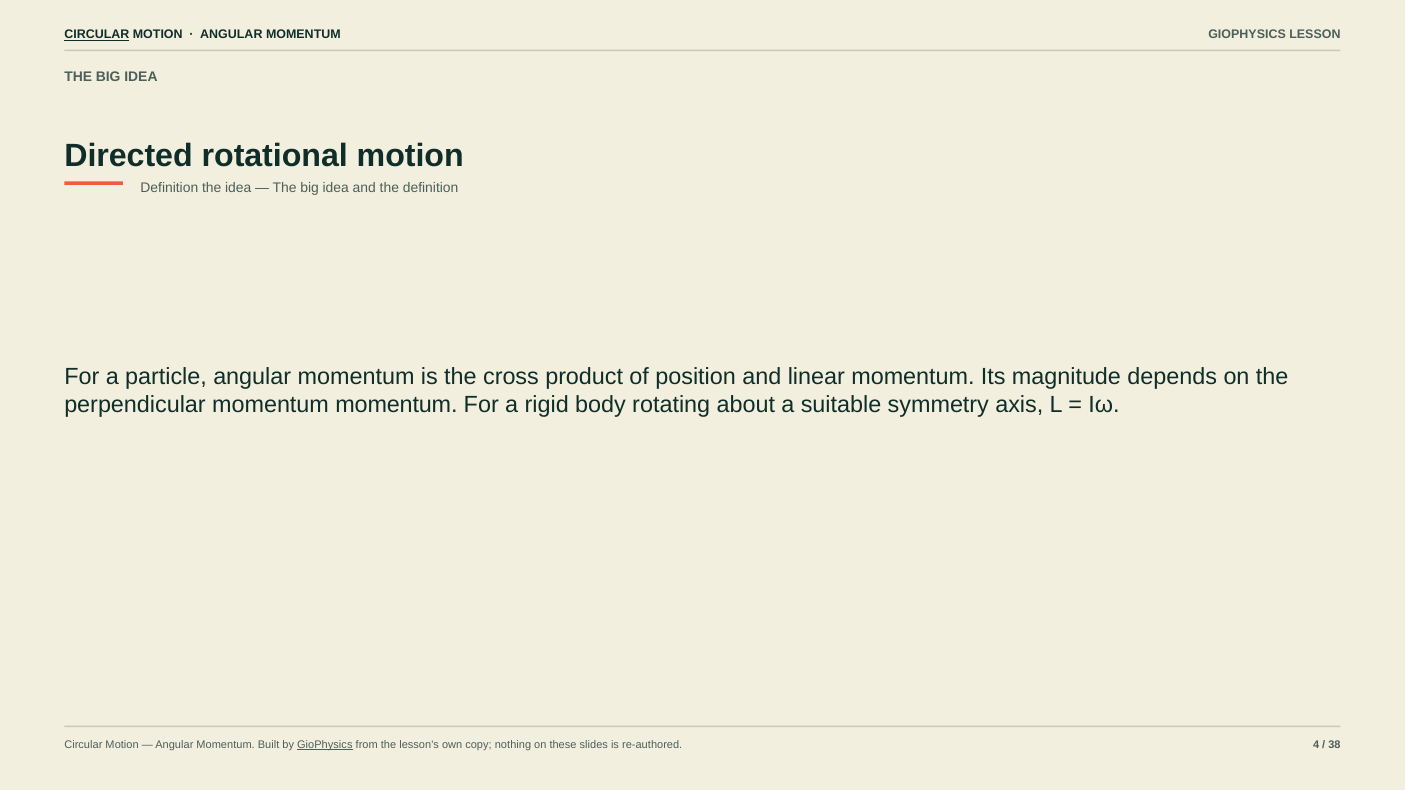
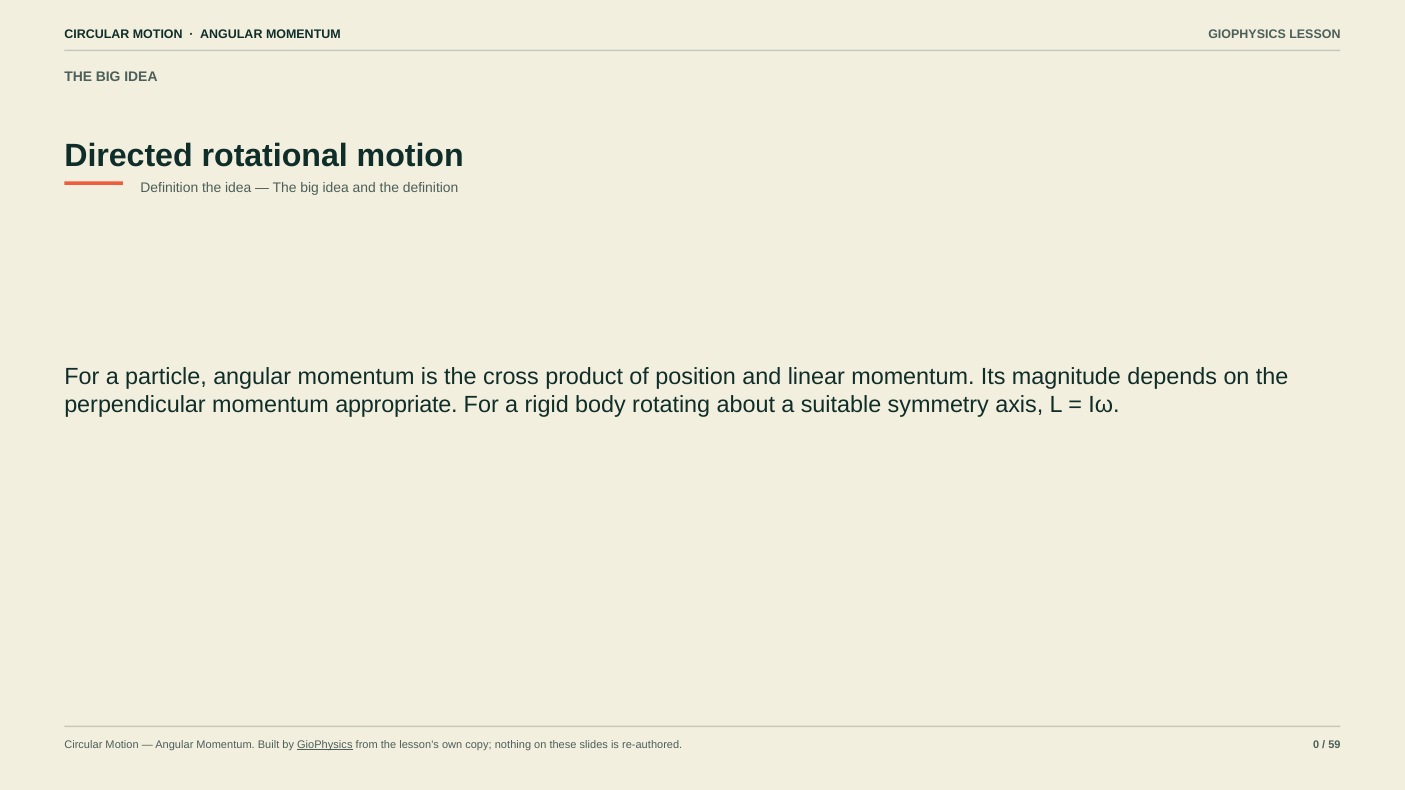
CIRCULAR underline: present -> none (97, 35)
momentum momentum: momentum -> appropriate (397, 405)
4: 4 -> 0 (1316, 745)
38: 38 -> 59 (1334, 745)
